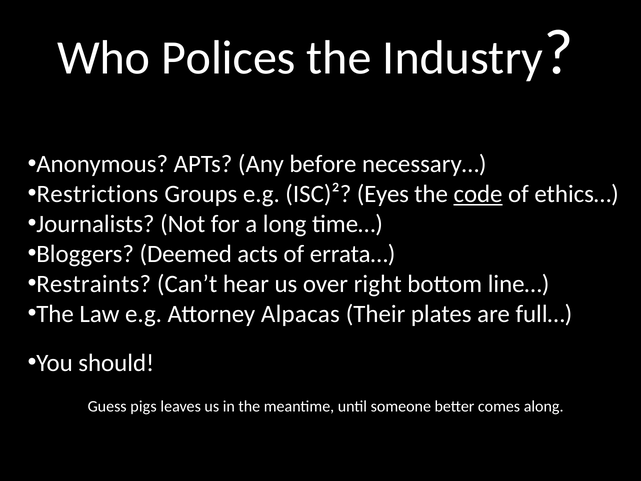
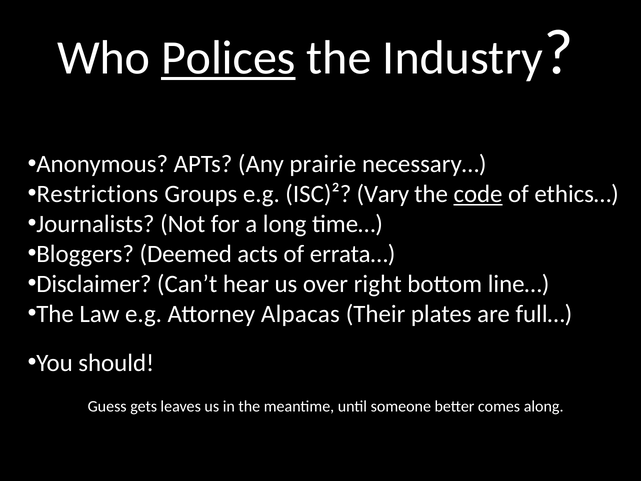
Polices underline: none -> present (228, 58)
before: before -> prairie (323, 164)
Eyes: Eyes -> Vary (383, 194)
Restraints: Restraints -> Disclaimer (94, 284)
pigs: pigs -> gets (144, 406)
